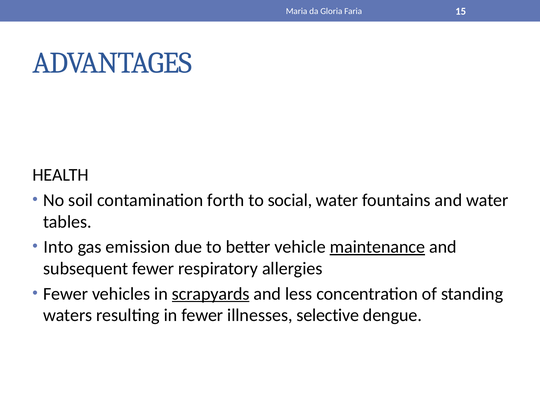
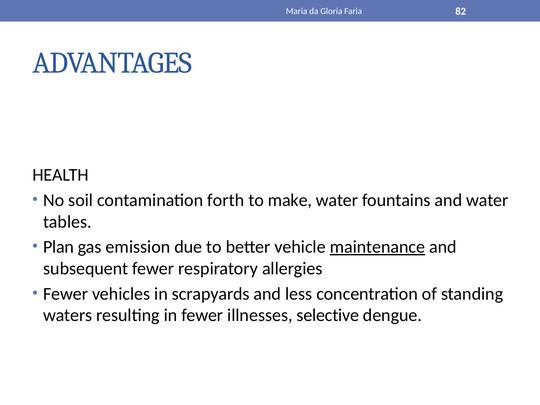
15: 15 -> 82 (461, 11)
social: social -> make (290, 200)
Into: Into -> Plan (59, 247)
scrapyards underline: present -> none (211, 294)
